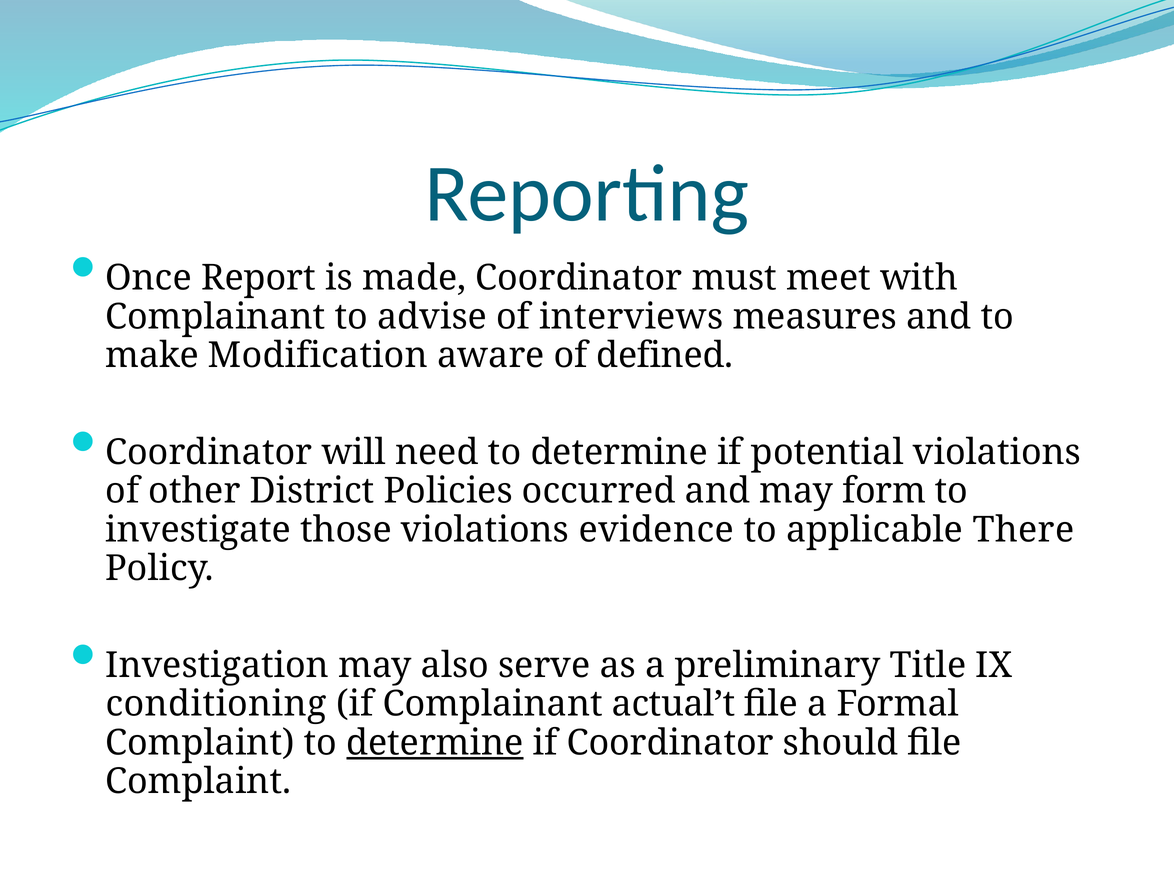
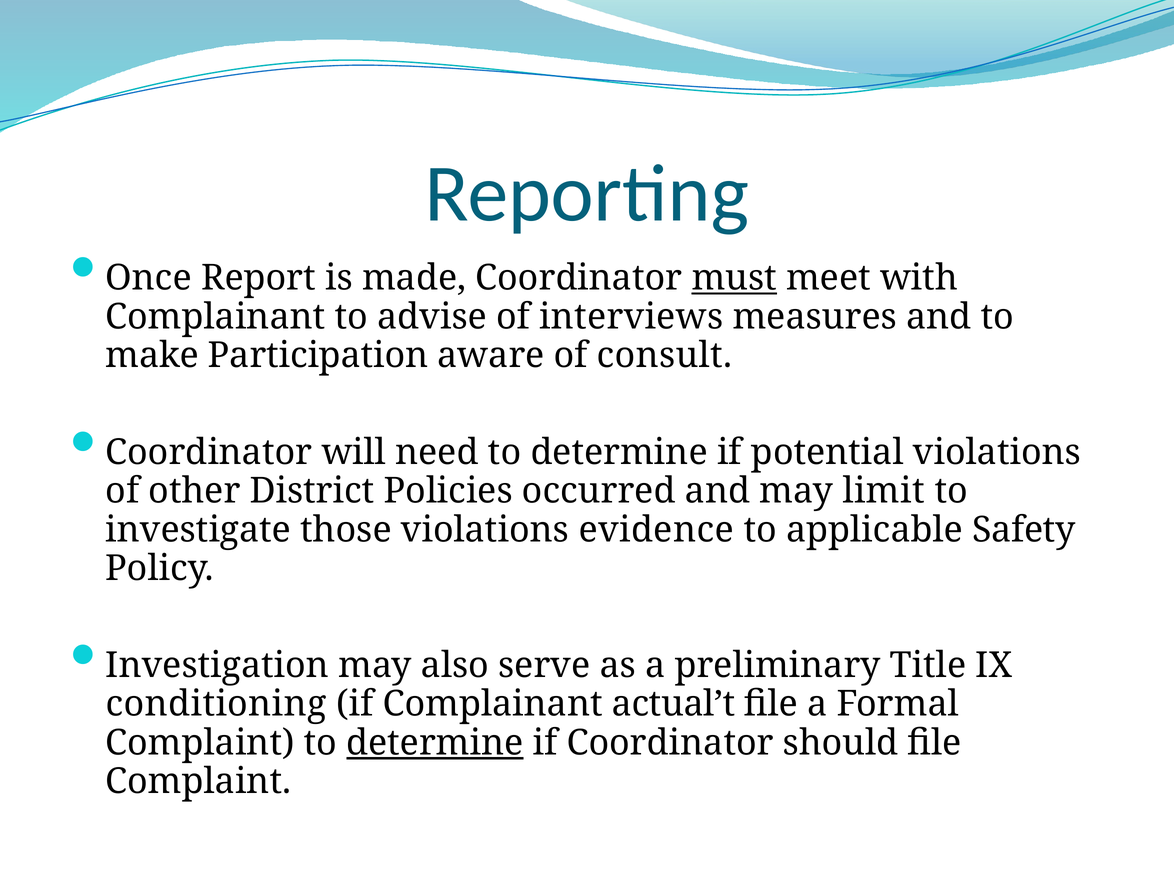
must underline: none -> present (734, 278)
Modification: Modification -> Participation (318, 356)
defined: defined -> consult (664, 356)
form: form -> limit (884, 491)
There: There -> Safety (1024, 530)
